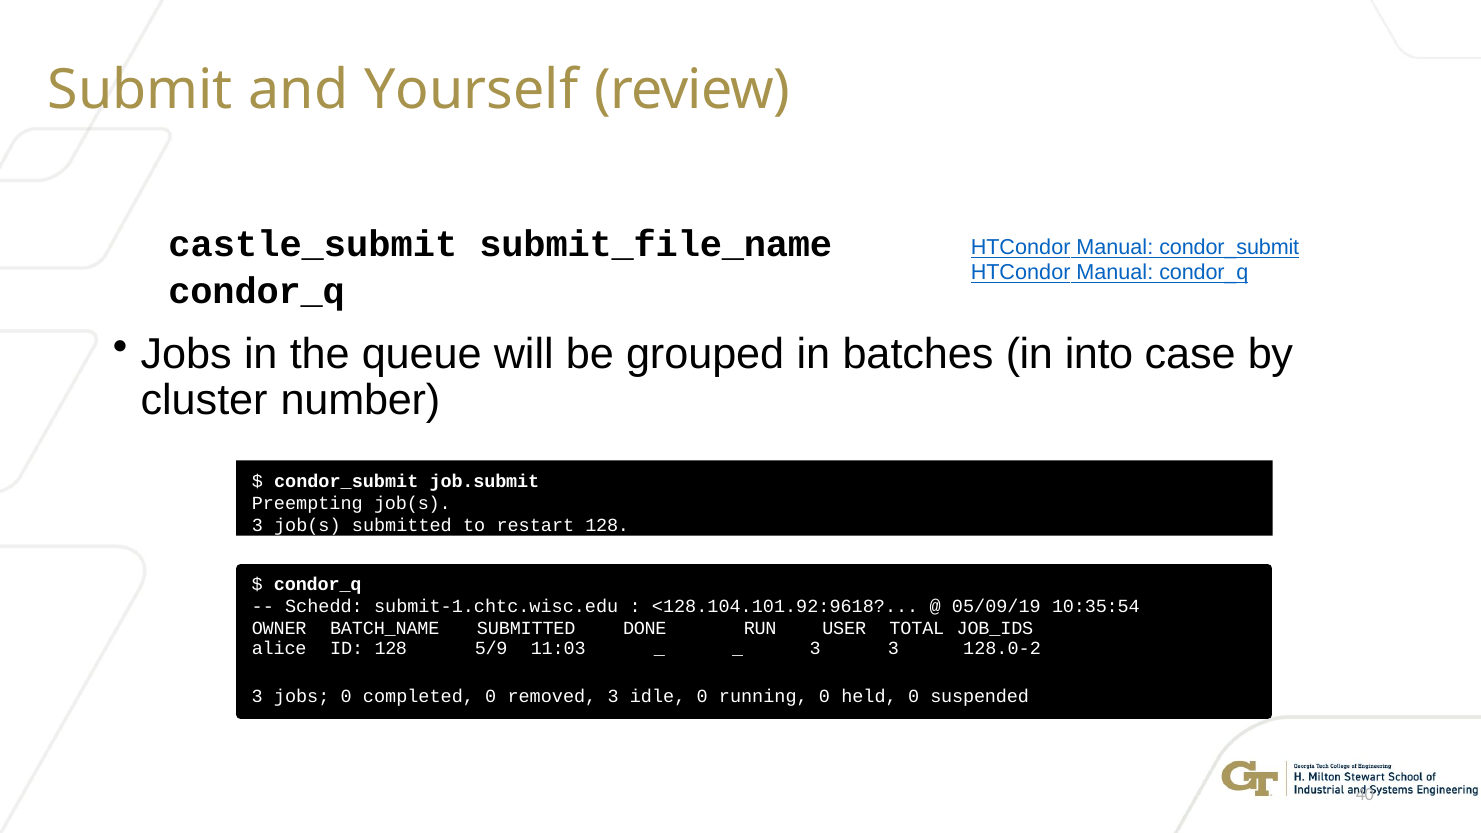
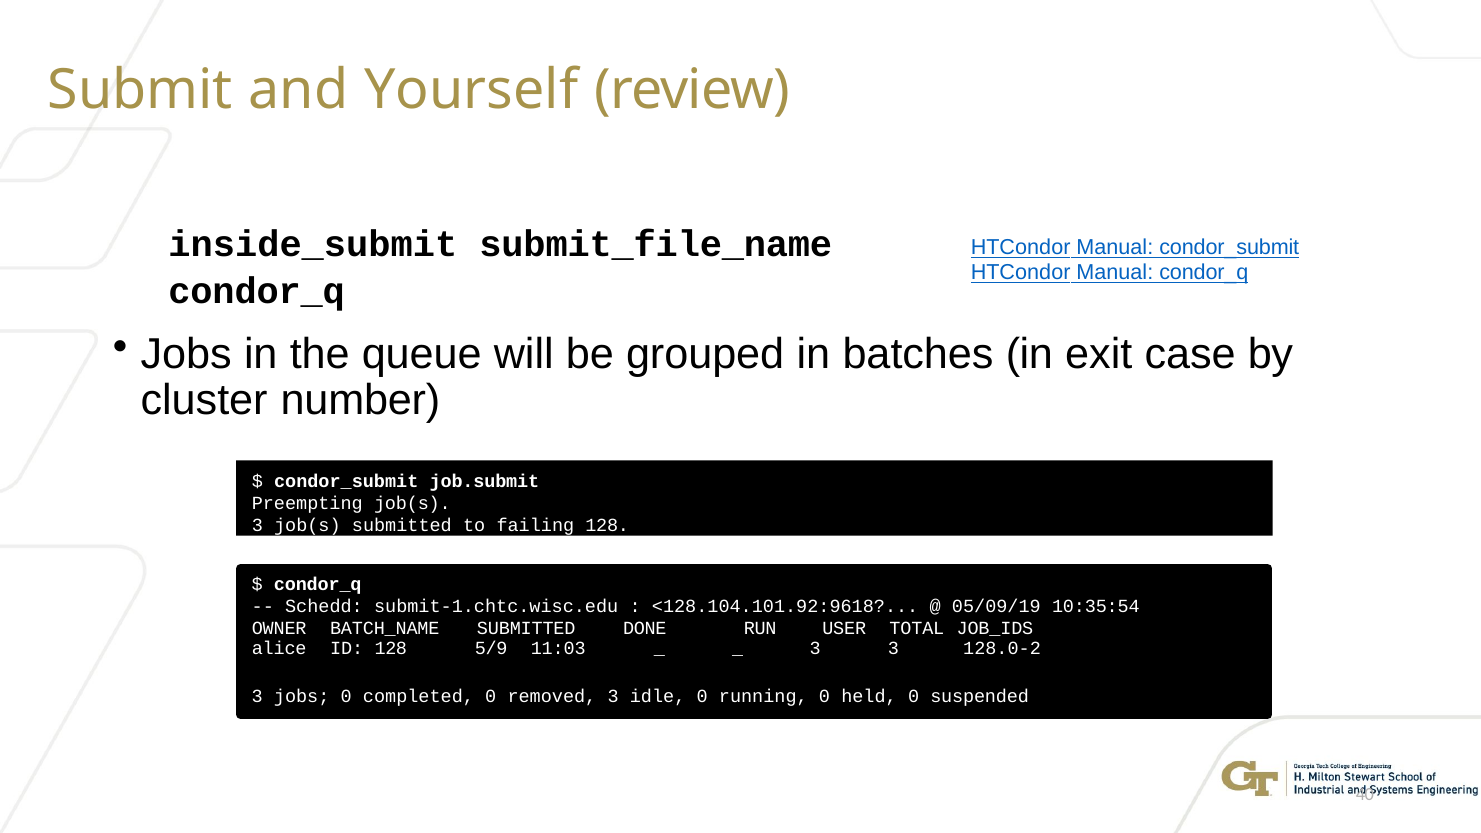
castle_submit: castle_submit -> inside_submit (313, 244)
into: into -> exit (1099, 354)
restart: restart -> failing (535, 526)
